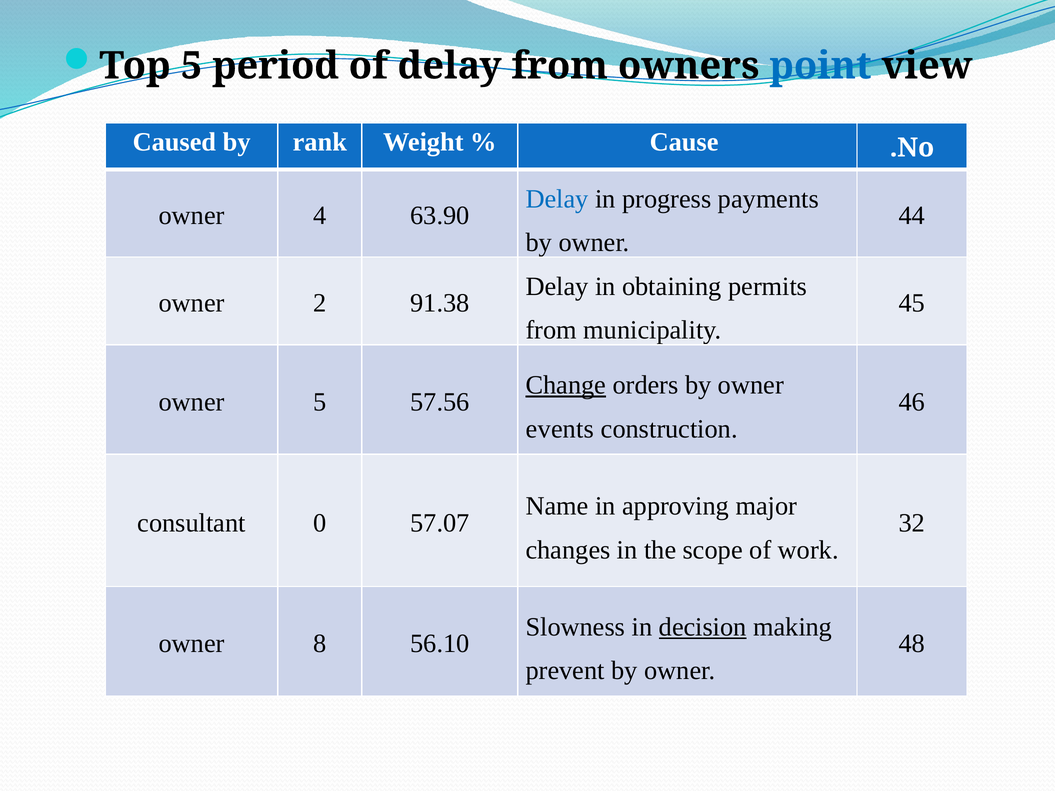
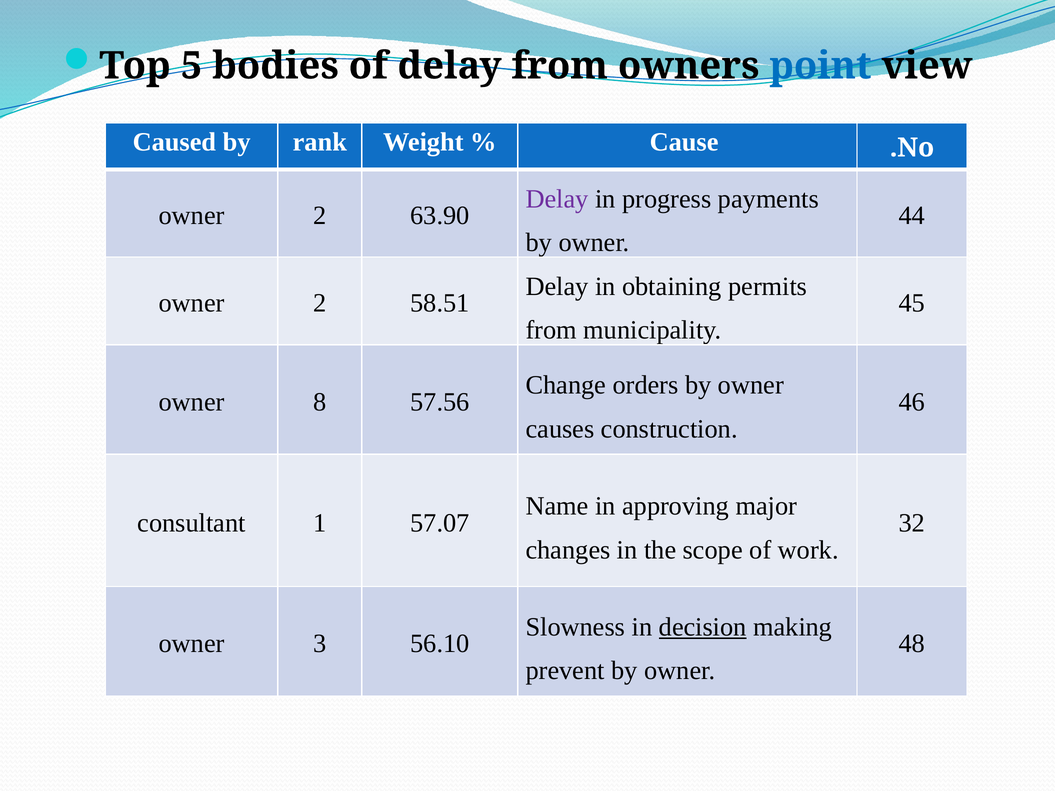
period: period -> bodies (275, 66)
Delay colour: blue -> purple (557, 199)
4: 4 -> 2 (320, 216)
91.38: 91.38 -> 58.51 (440, 303)
Change underline: present -> none (566, 385)
owner 5: 5 -> 8 (320, 402)
events: events -> causes (560, 429)
0: 0 -> 1 (320, 523)
8: 8 -> 3 (320, 644)
